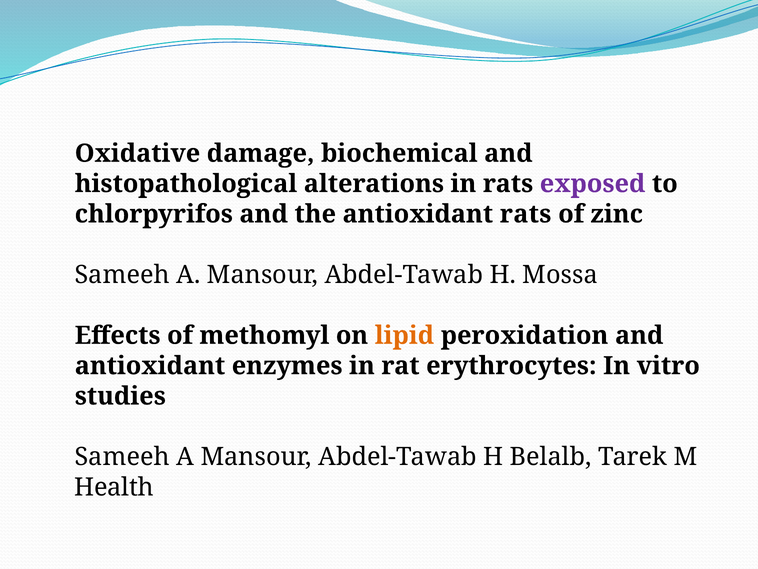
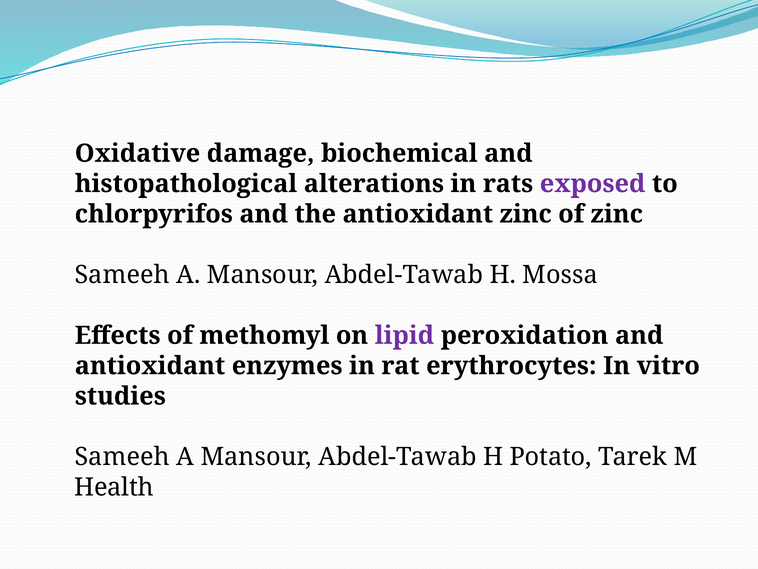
antioxidant rats: rats -> zinc (526, 214)
lipid colour: orange -> purple (404, 335)
Belalb: Belalb -> Potato (551, 456)
